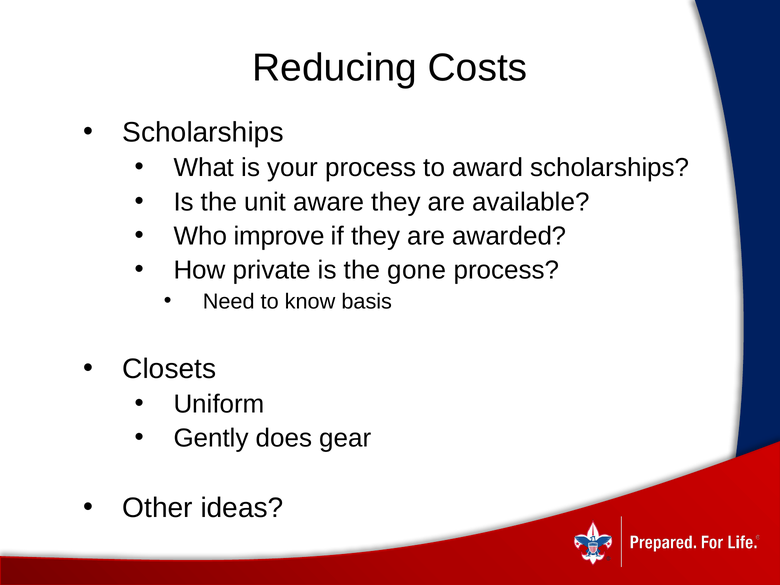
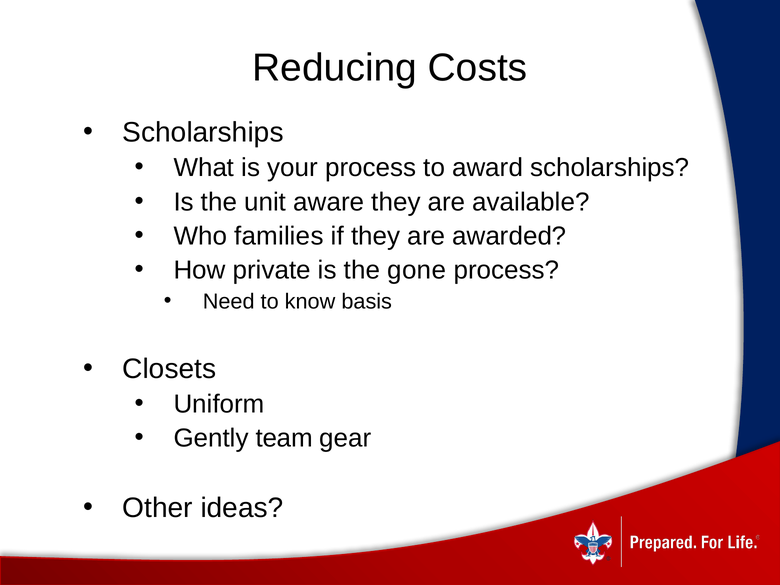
improve: improve -> families (279, 236)
does: does -> team (284, 438)
